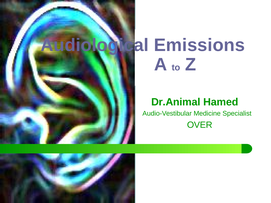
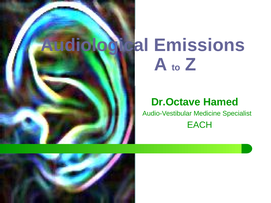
Dr.Animal: Dr.Animal -> Dr.Octave (176, 102)
OVER: OVER -> EACH (200, 125)
